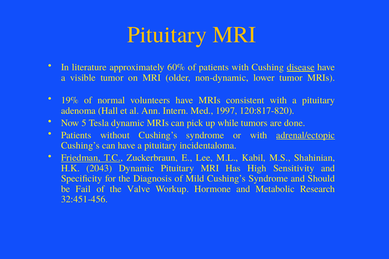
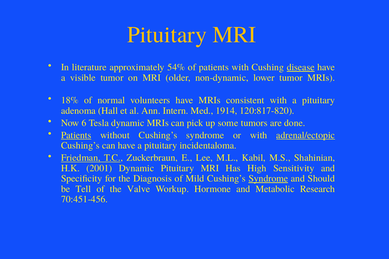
60%: 60% -> 54% (176, 67)
19%: 19% -> 18% (70, 100)
1997: 1997 -> 1914 (226, 111)
5: 5 -> 6 (84, 123)
while: while -> some (228, 123)
Patients underline: none -> present (76, 135)
2043: 2043 -> 2001 (99, 168)
Syndrome underline: none -> present (268, 179)
Fail: Fail -> Tell (83, 189)
32:451-456: 32:451-456 -> 70:451-456 (84, 199)
